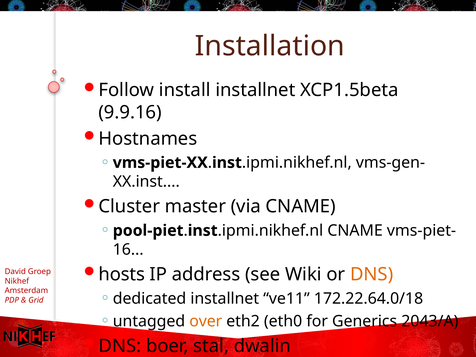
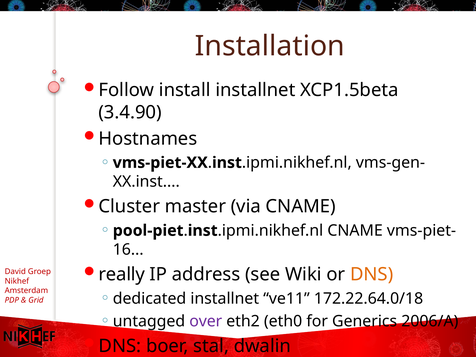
9.9.16: 9.9.16 -> 3.4.90 (130, 112)
hosts: hosts -> really (122, 274)
over colour: orange -> purple (206, 321)
2043/A: 2043/A -> 2006/A (430, 321)
